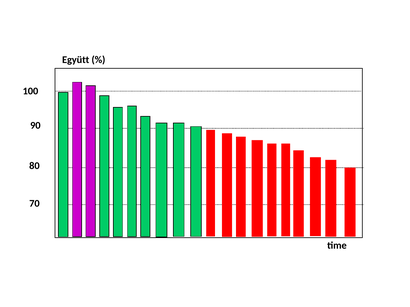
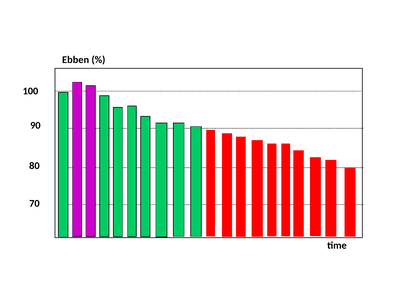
Együtt: Együtt -> Ebben (76, 60)
